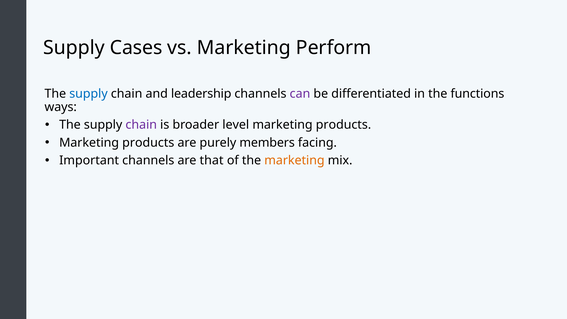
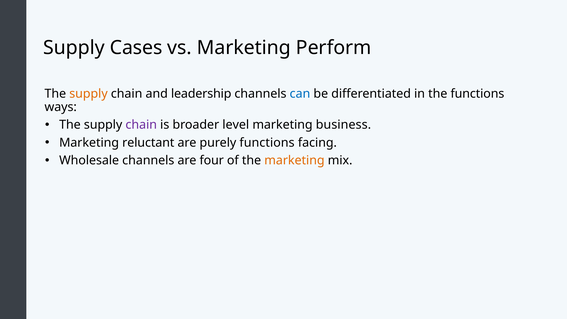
supply colour: blue -> orange (88, 94)
can colour: purple -> blue (300, 94)
products: products -> business (343, 125)
products: products -> reluctant (148, 143)
purely members: members -> functions (267, 143)
Important: Important -> Wholesale (89, 161)
that: that -> four (212, 161)
